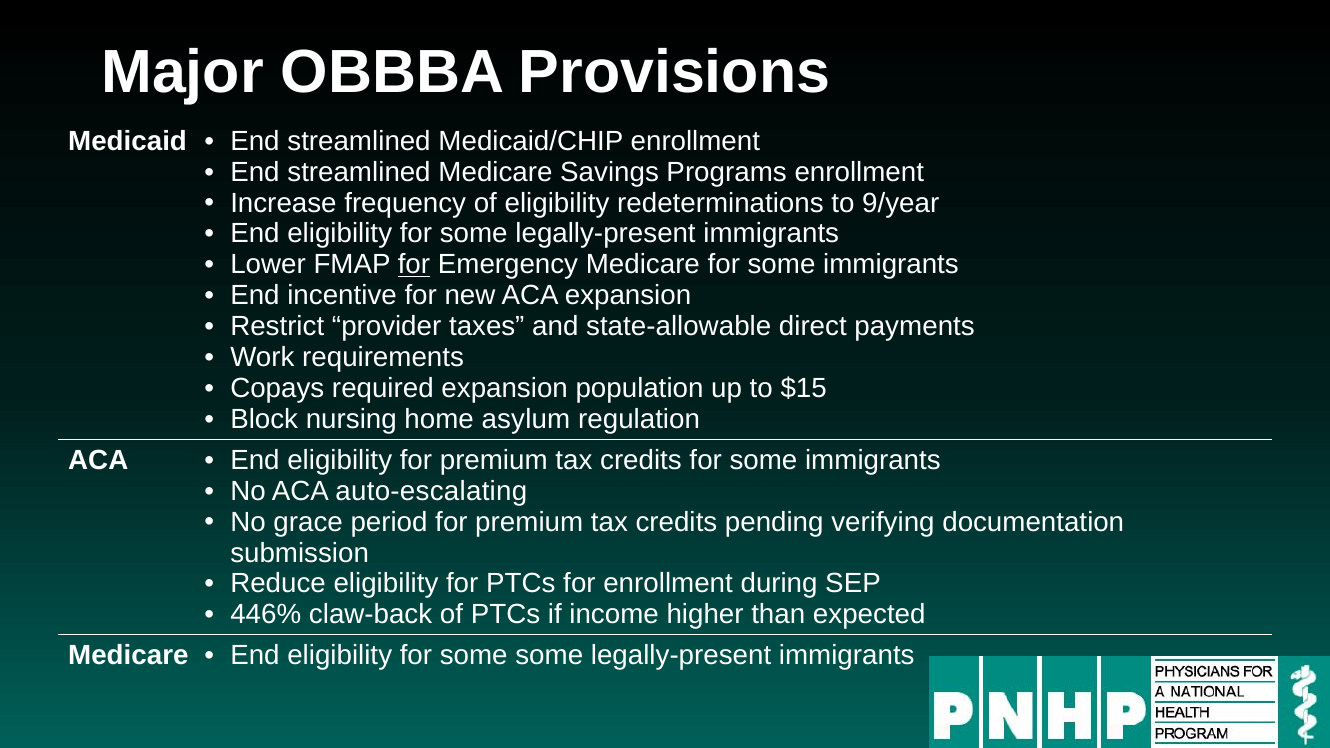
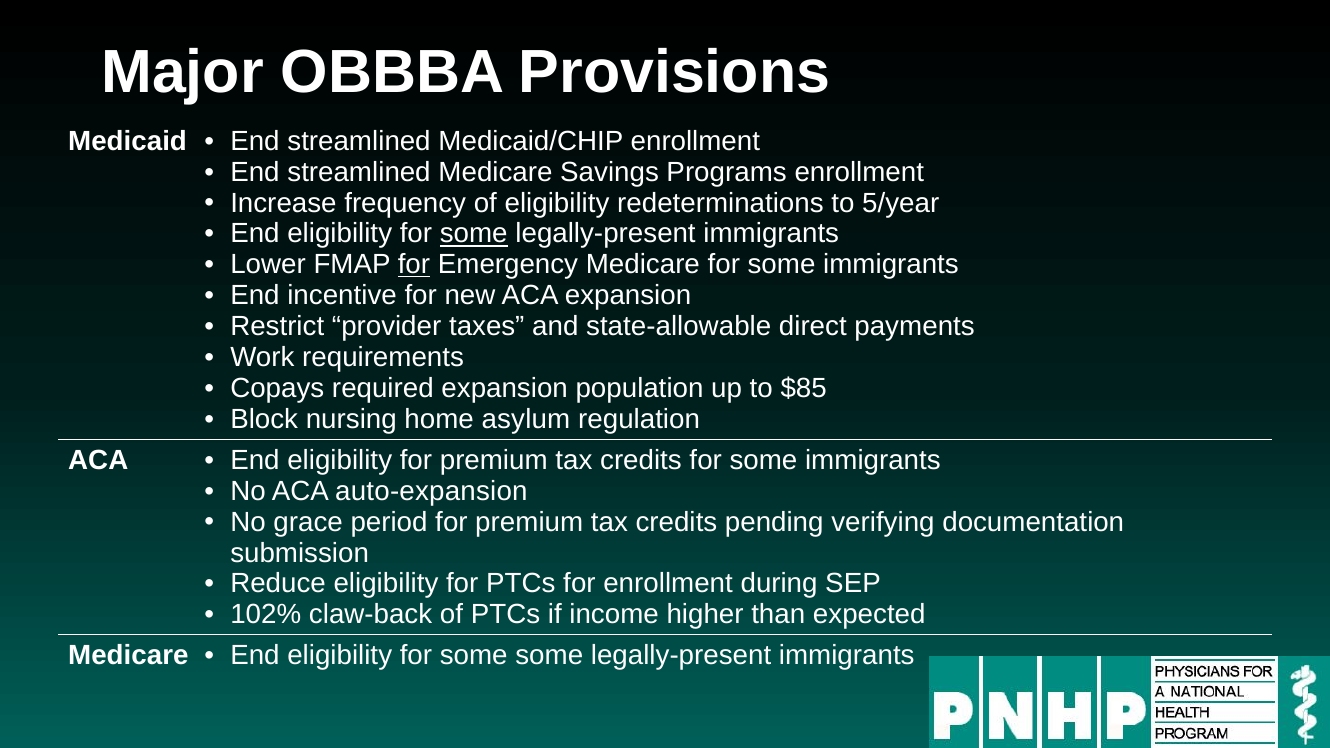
9/year: 9/year -> 5/year (901, 203)
some underline: none -> present (474, 234)
$15: $15 -> $85 (804, 388)
auto-escalating: auto-escalating -> auto-expansion (431, 491)
446%: 446% -> 102% (266, 615)
